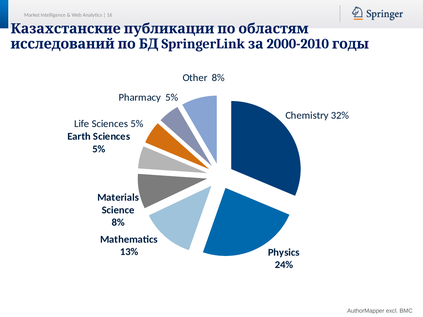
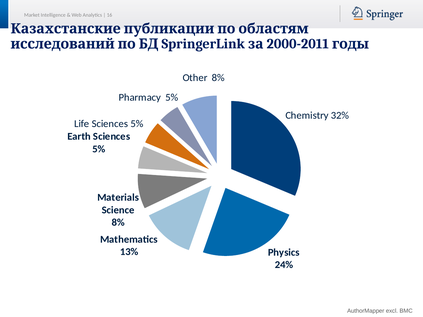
2000-2010: 2000-2010 -> 2000-2011 (298, 44)
